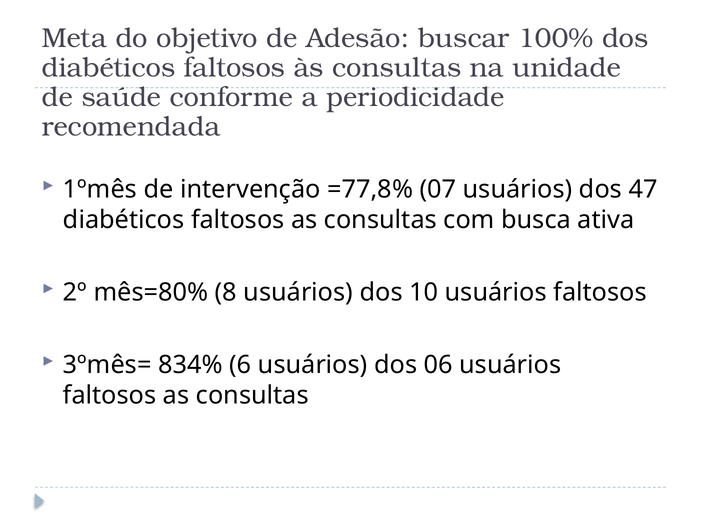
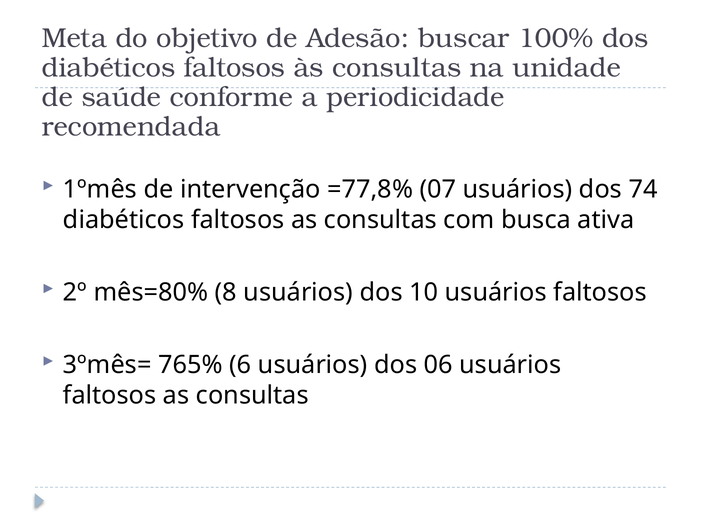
47: 47 -> 74 (643, 189)
834%: 834% -> 765% (190, 365)
